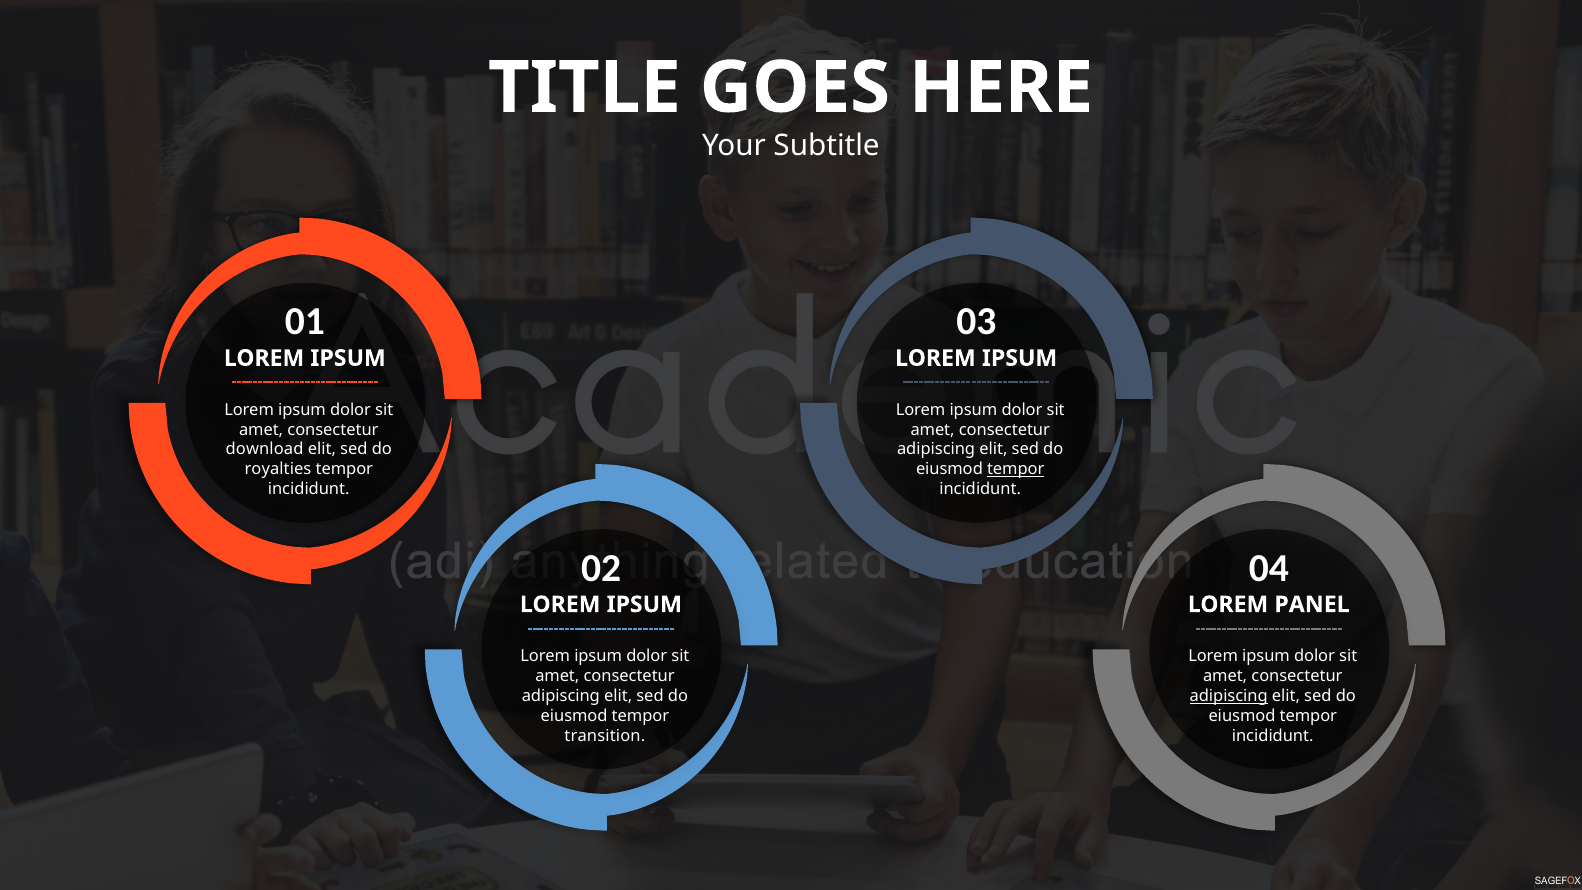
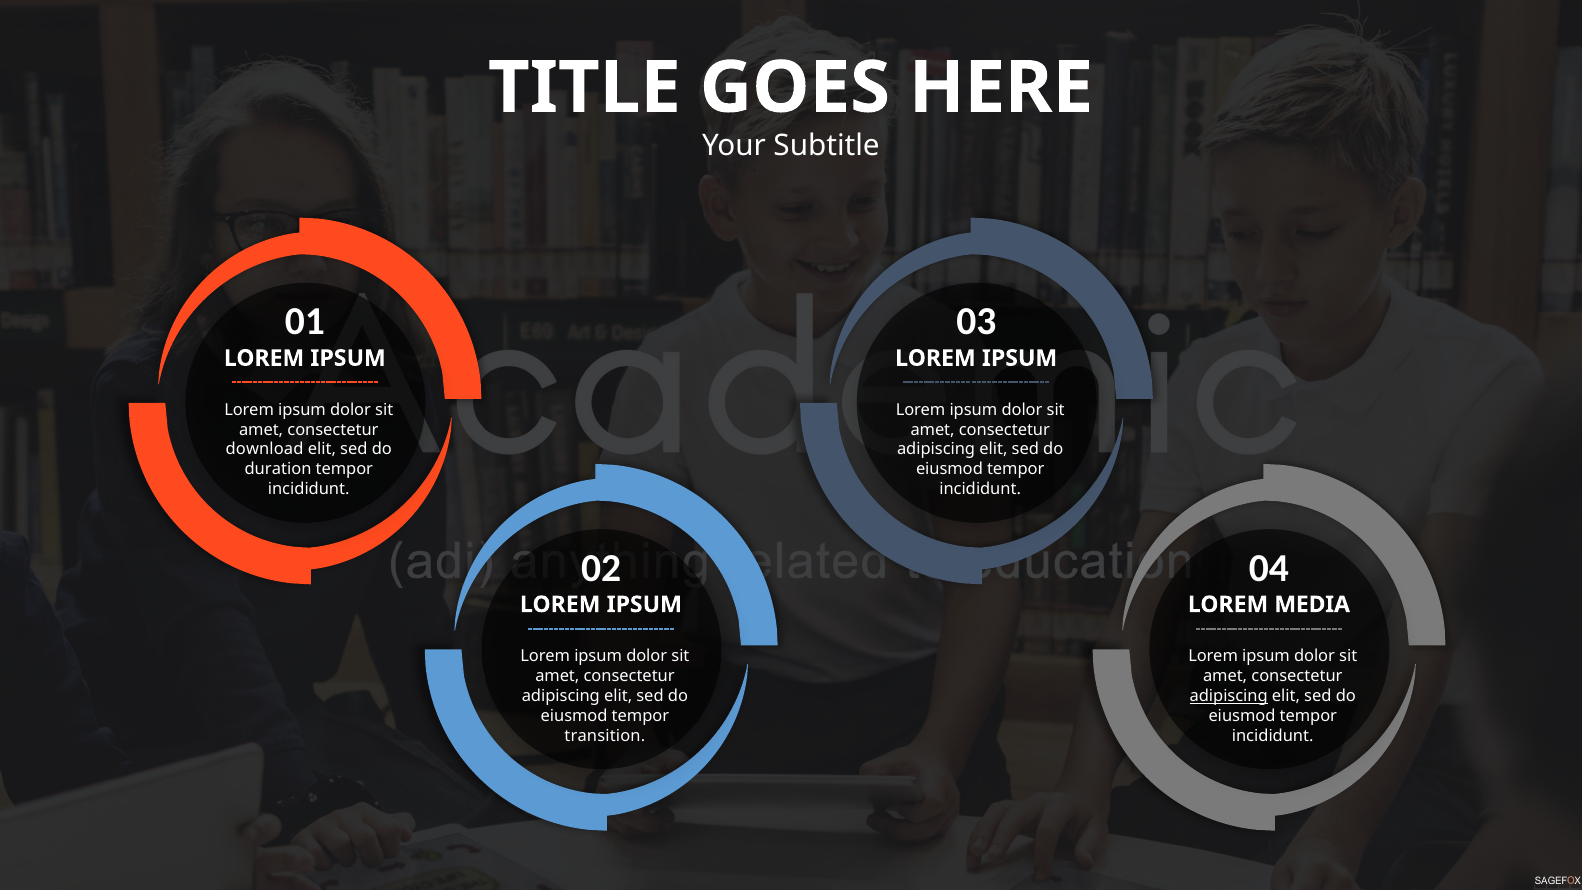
royalties: royalties -> duration (278, 469)
tempor underline: present -> none (1016, 469)
PANEL: PANEL -> MEDIA (1312, 604)
